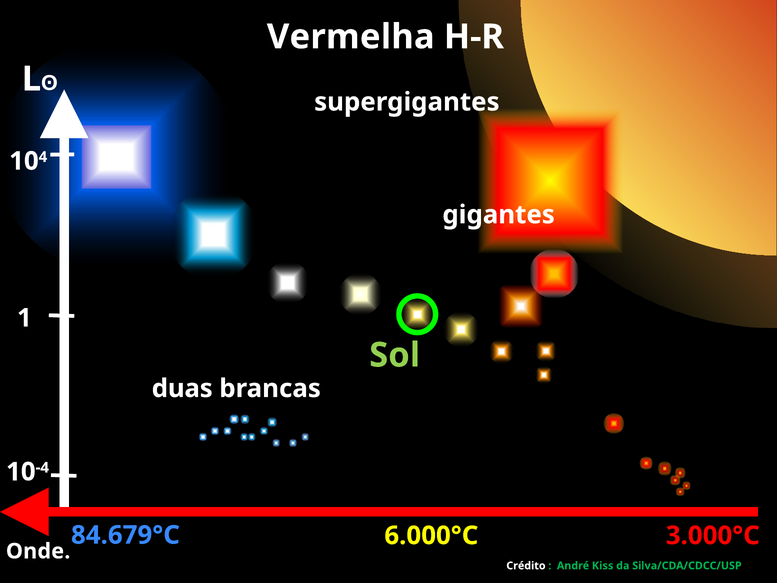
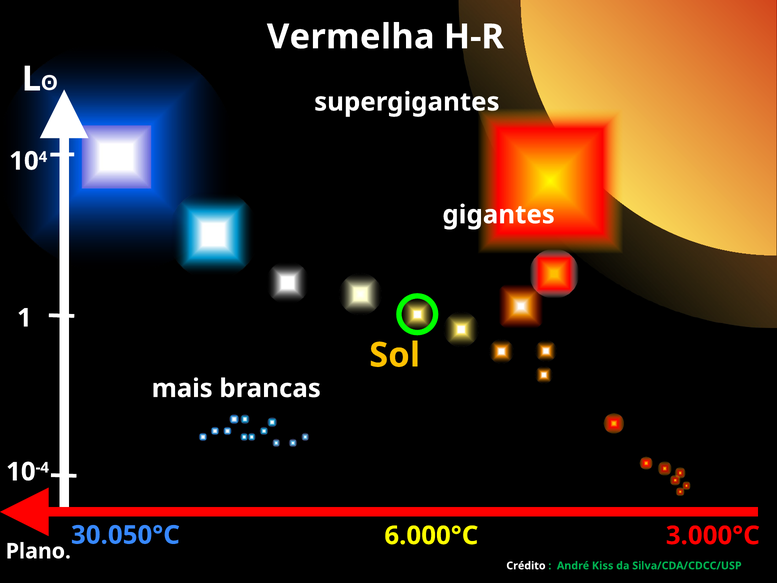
Sol colour: light green -> yellow (395, 355)
duas: duas -> mais (182, 388)
84.679°C: 84.679°C -> 30.050°C (125, 535)
Onde: Onde -> Plano (38, 551)
